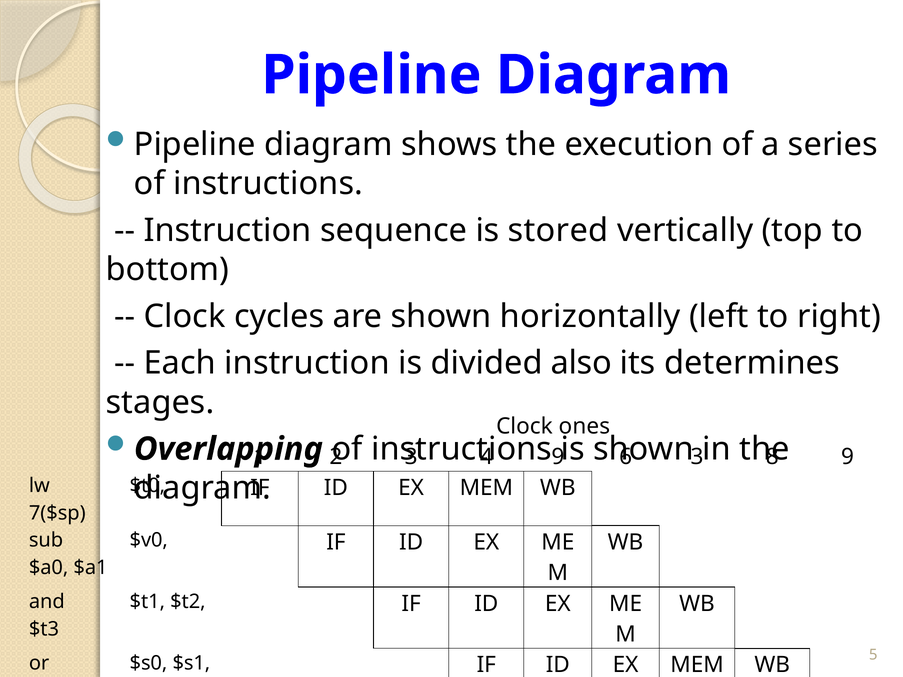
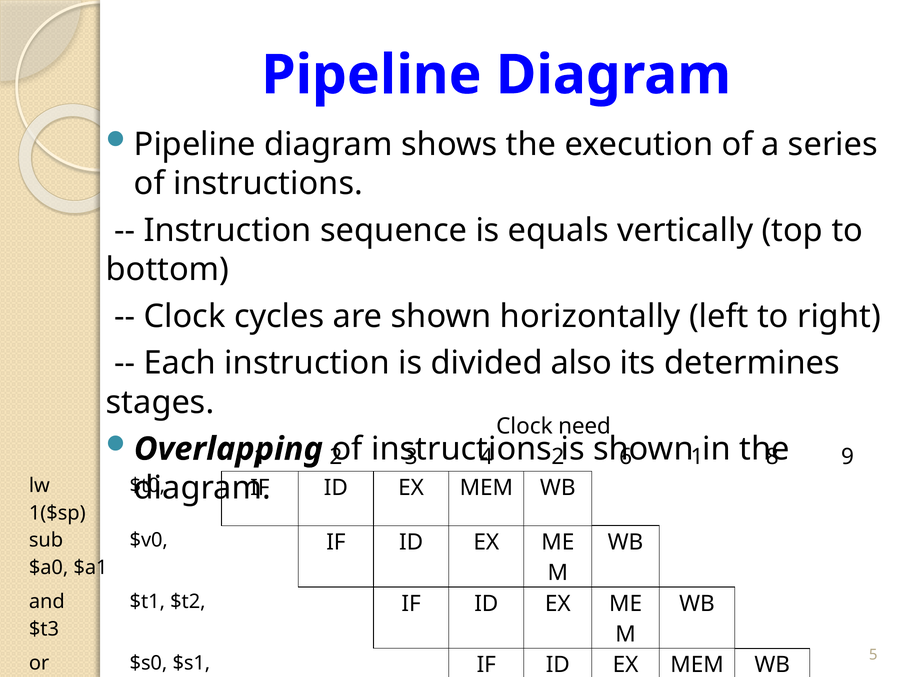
stored: stored -> equals (558, 230)
ones: ones -> need (585, 426)
9: 9 -> 2 (558, 457)
3: 3 -> 1 (697, 457)
7($sp: 7($sp -> 1($sp (57, 513)
